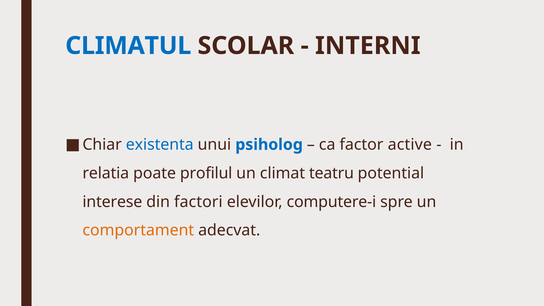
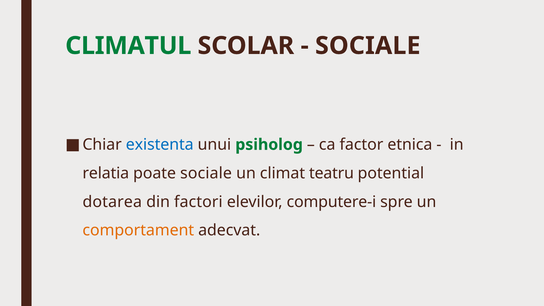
CLIMATUL colour: blue -> green (128, 46)
INTERNI: INTERNI -> SOCIALE (368, 46)
psiholog colour: blue -> green (269, 145)
active: active -> etnica (410, 145)
poate profilul: profilul -> sociale (206, 173)
interese: interese -> dotarea (112, 202)
